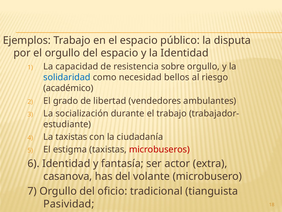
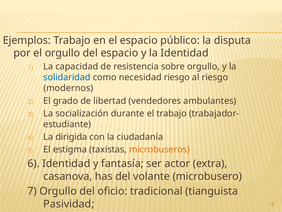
necesidad bellos: bellos -> riesgo (177, 77)
académico: académico -> modernos (68, 88)
La taxistas: taxistas -> dirigida (71, 137)
microbuseros colour: red -> orange (159, 149)
